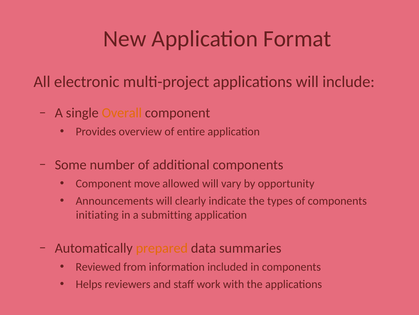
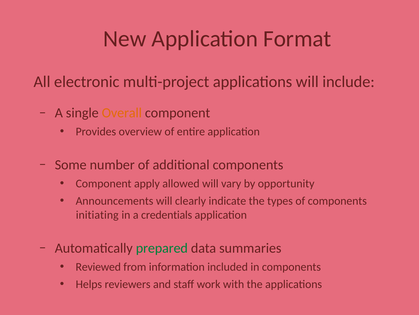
move: move -> apply (147, 183)
submitting: submitting -> credentials (167, 215)
prepared colour: orange -> green (162, 248)
